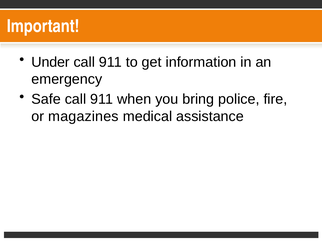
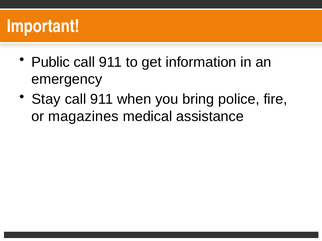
Under: Under -> Public (51, 62)
Safe: Safe -> Stay (46, 99)
